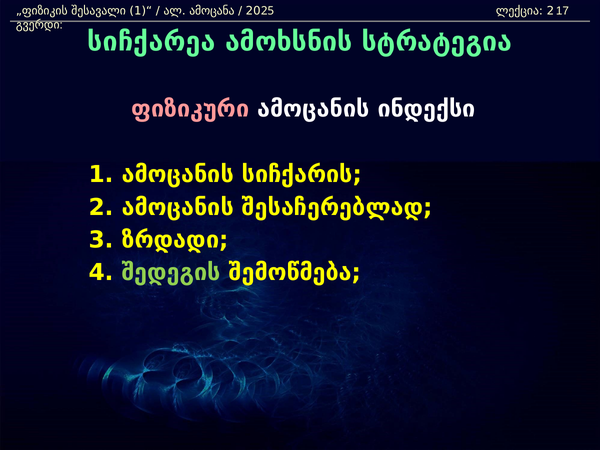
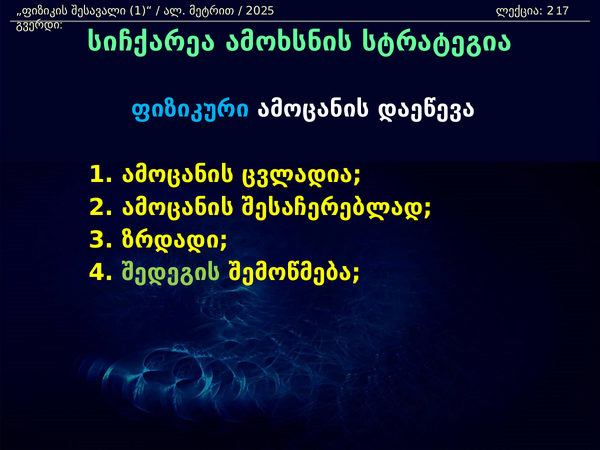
ამოცანა: ამოცანა -> მეტრით (212, 11)
ფიზიკური colour: pink -> light blue (190, 109)
ინდექსი: ინდექსი -> დაეწევა (426, 109)
სიჩქარის: სიჩქარის -> ცვლადია (302, 175)
